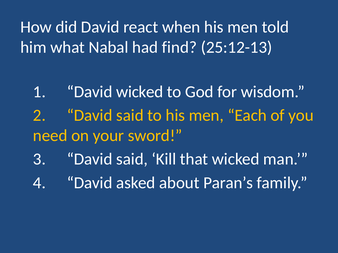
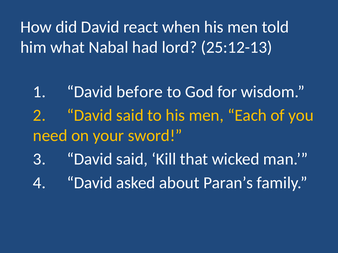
find: find -> lord (180, 47)
David wicked: wicked -> before (140, 92)
